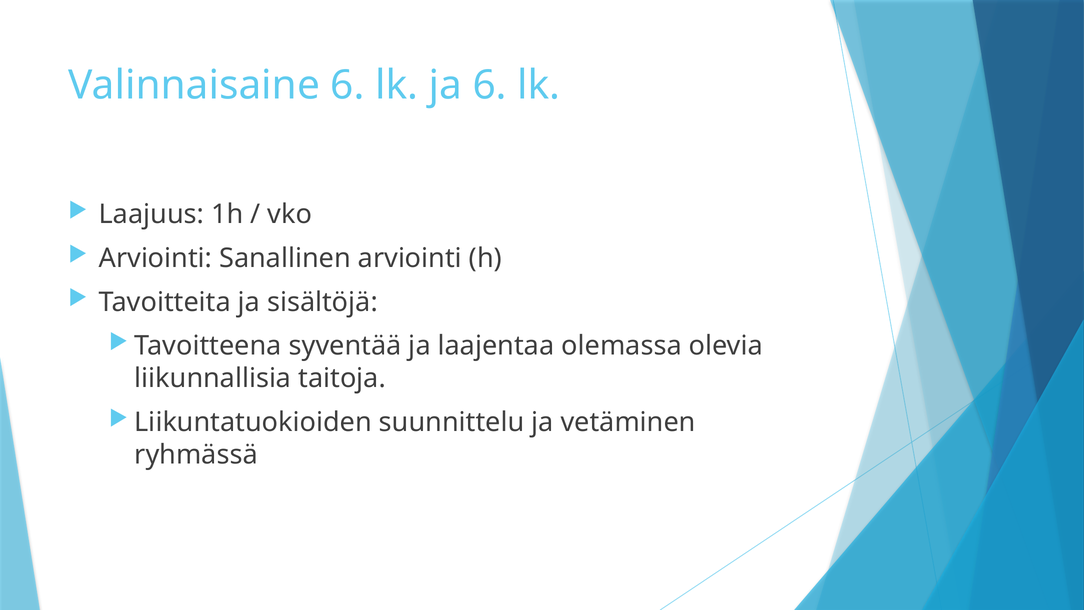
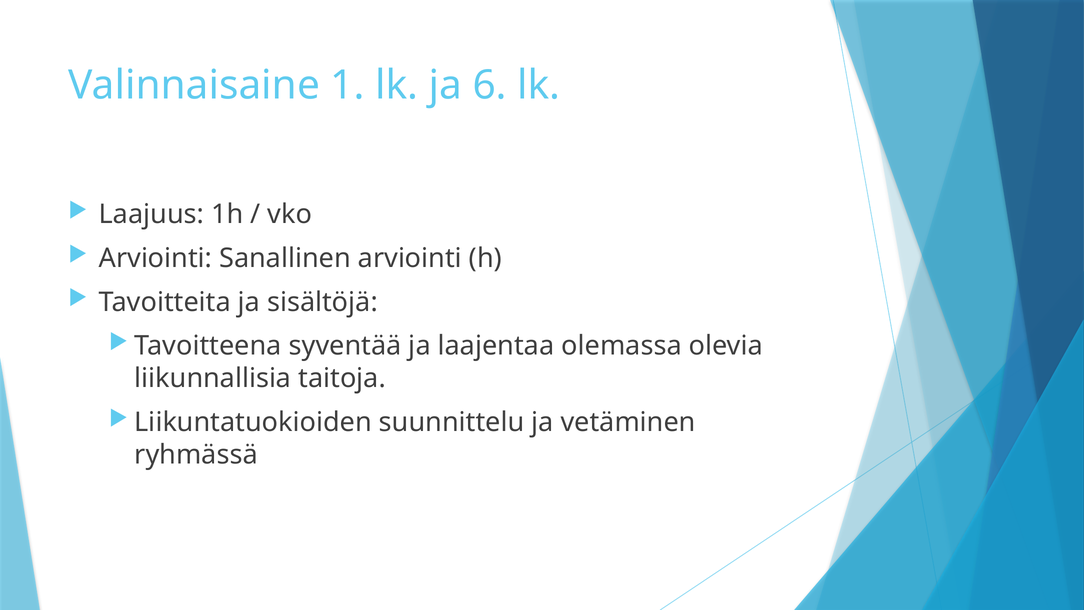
Valinnaisaine 6: 6 -> 1 (348, 85)
